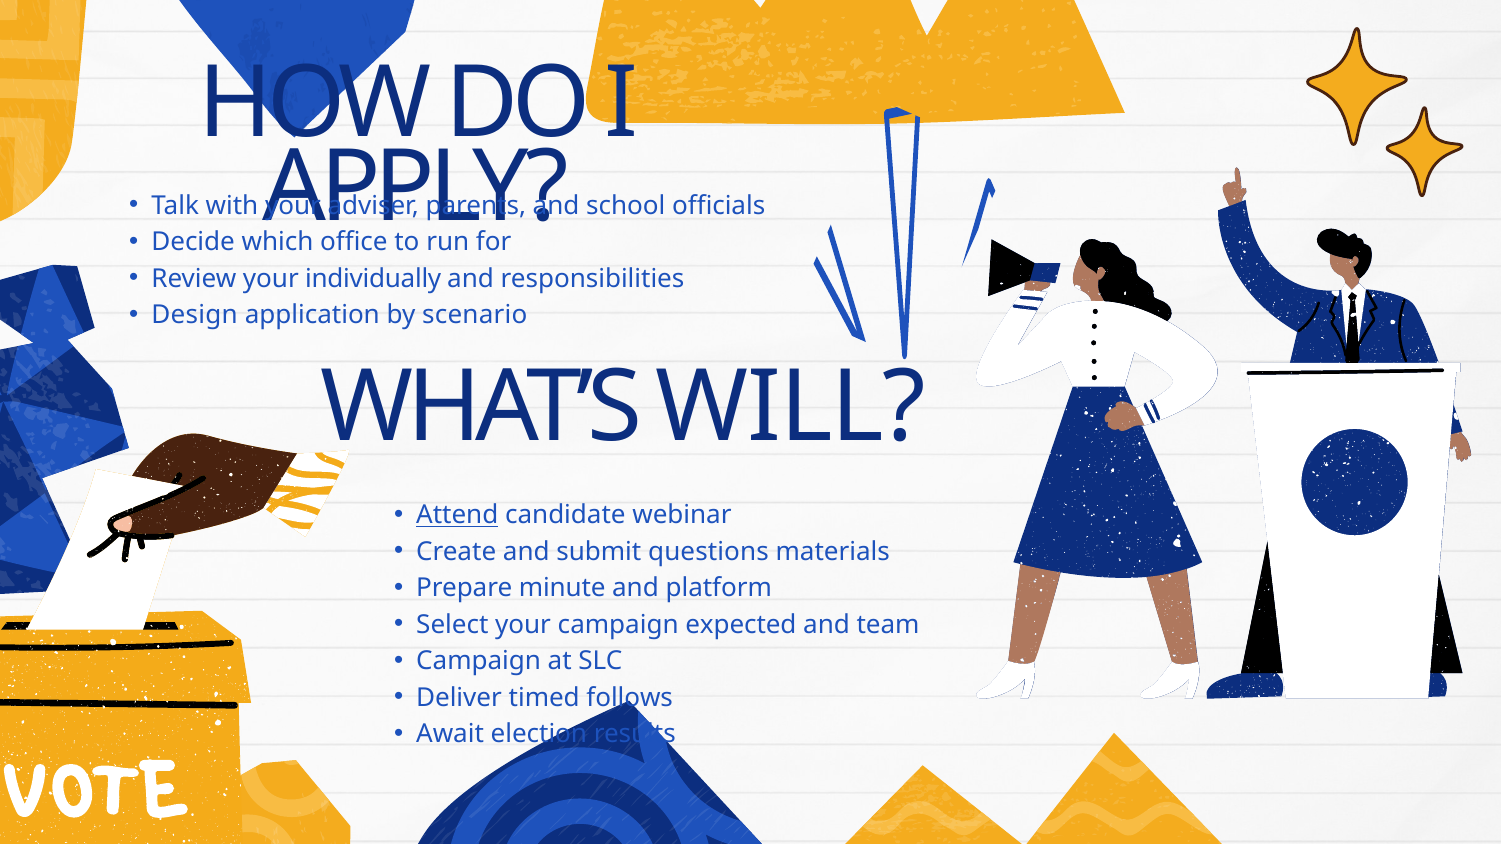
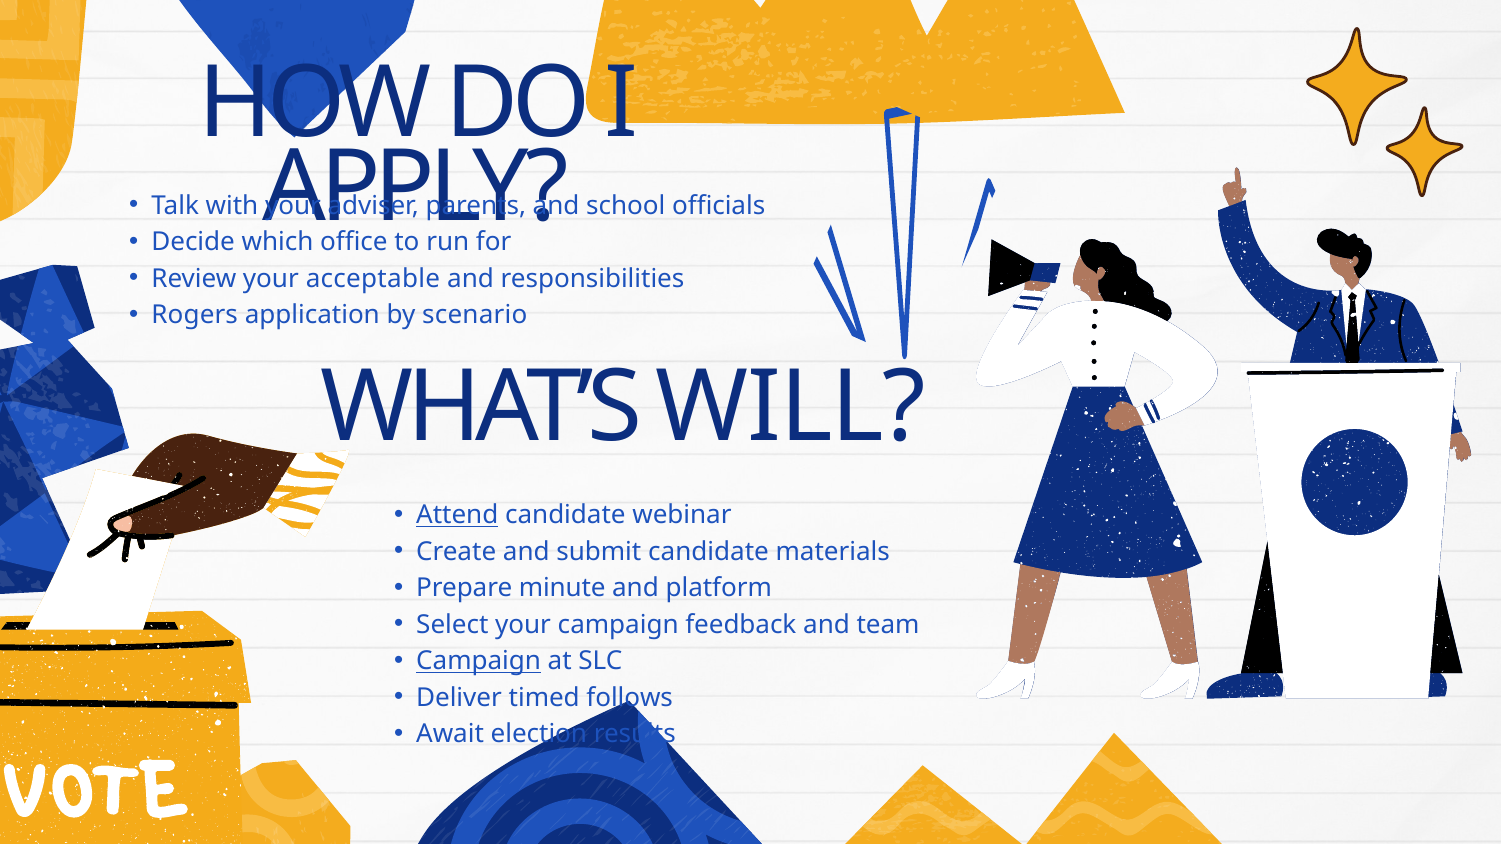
individually: individually -> acceptable (373, 279)
Design: Design -> Rogers (195, 315)
submit questions: questions -> candidate (709, 552)
expected: expected -> feedback (741, 625)
Campaign underline: none -> present (479, 661)
